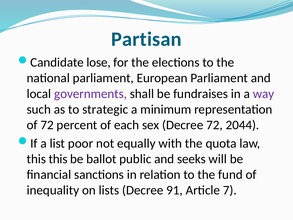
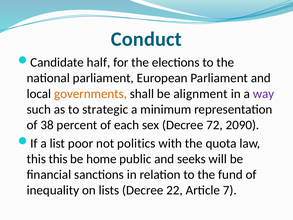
Partisan: Partisan -> Conduct (146, 39)
lose: lose -> half (99, 62)
governments colour: purple -> orange (91, 94)
fundraises: fundraises -> alignment (201, 94)
of 72: 72 -> 38 (47, 125)
2044: 2044 -> 2090 (242, 125)
equally: equally -> politics (136, 143)
ballot: ballot -> home (101, 159)
91: 91 -> 22 (175, 190)
